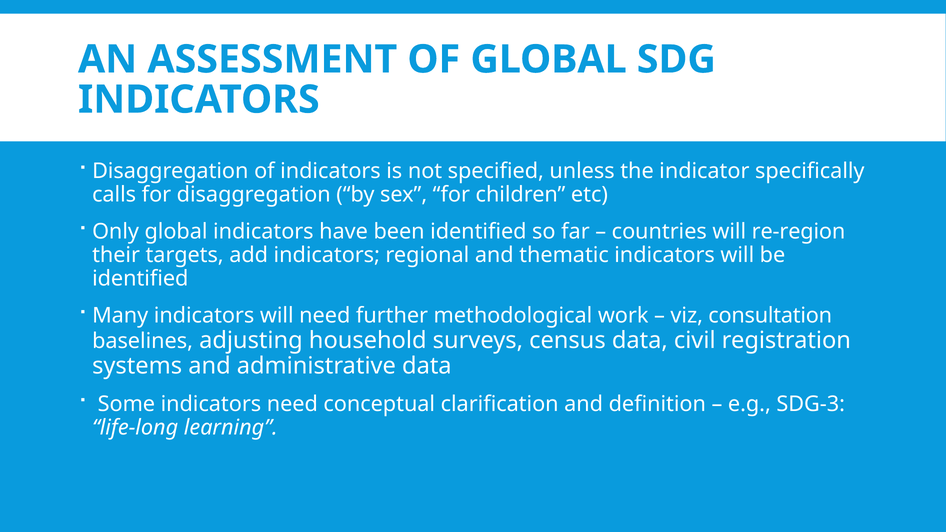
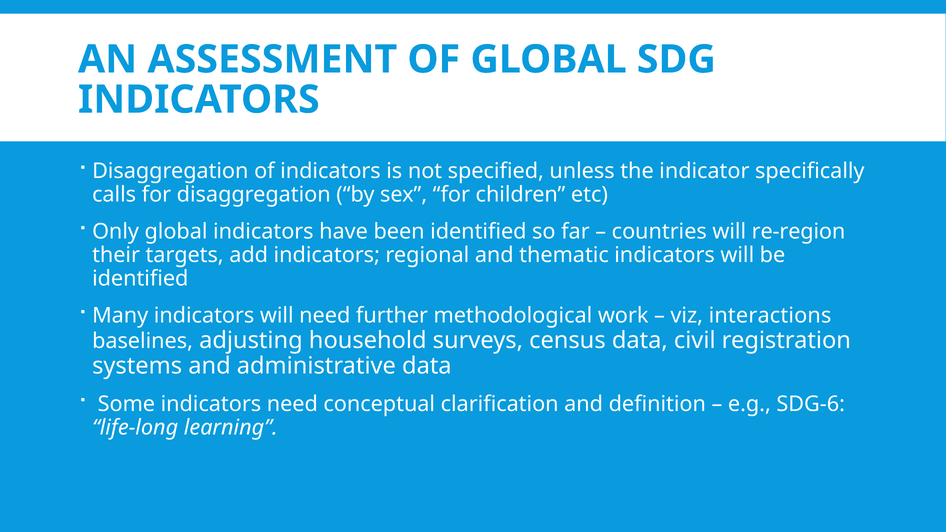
consultation: consultation -> interactions (770, 316)
SDG-3: SDG-3 -> SDG-6 (811, 404)
